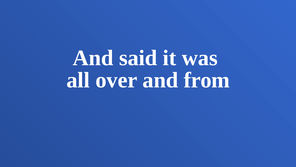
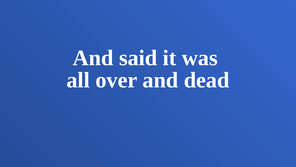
from: from -> dead (207, 80)
